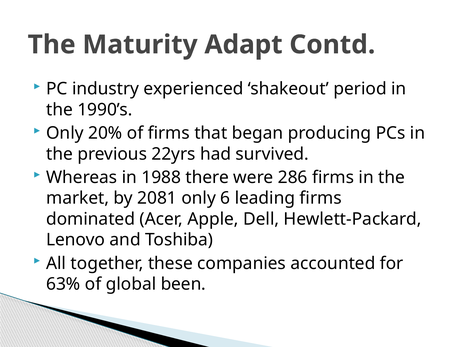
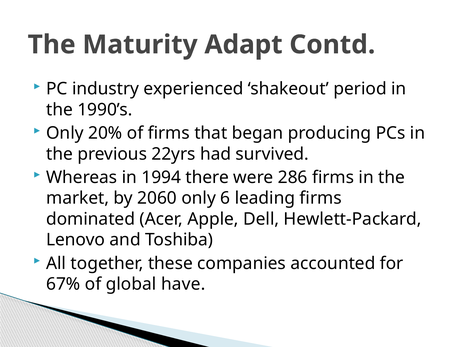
1988: 1988 -> 1994 (161, 177)
2081: 2081 -> 2060 (157, 198)
63%: 63% -> 67% (63, 284)
been: been -> have (183, 284)
